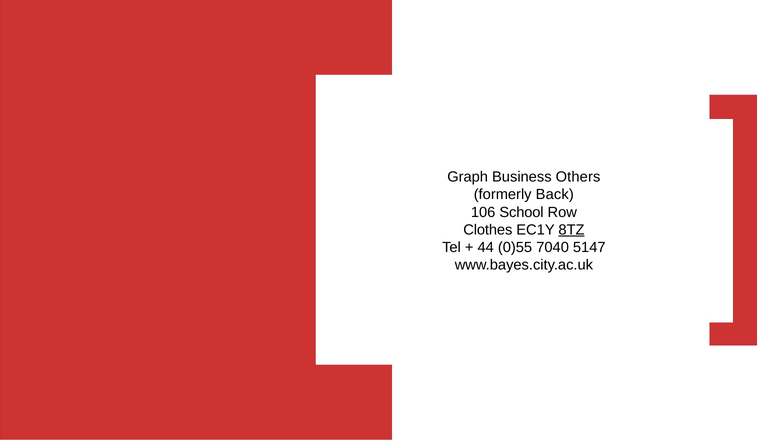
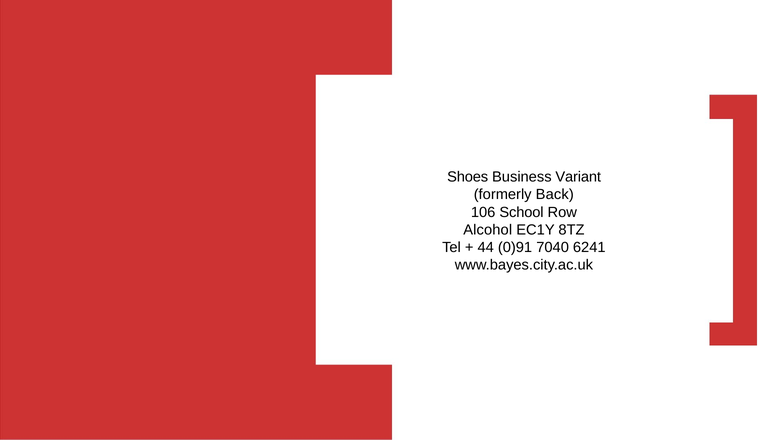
Graph: Graph -> Shoes (468, 177)
Others: Others -> Variant (578, 177)
Clothes: Clothes -> Alcohol (488, 230)
8TZ underline: present -> none (572, 230)
0)55: 0)55 -> 0)91 (515, 248)
5147: 5147 -> 6241 (589, 248)
